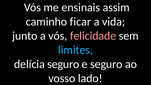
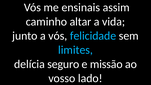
ficar: ficar -> altar (80, 22)
felicidade colour: pink -> light blue (93, 36)
e seguro: seguro -> missão (106, 64)
